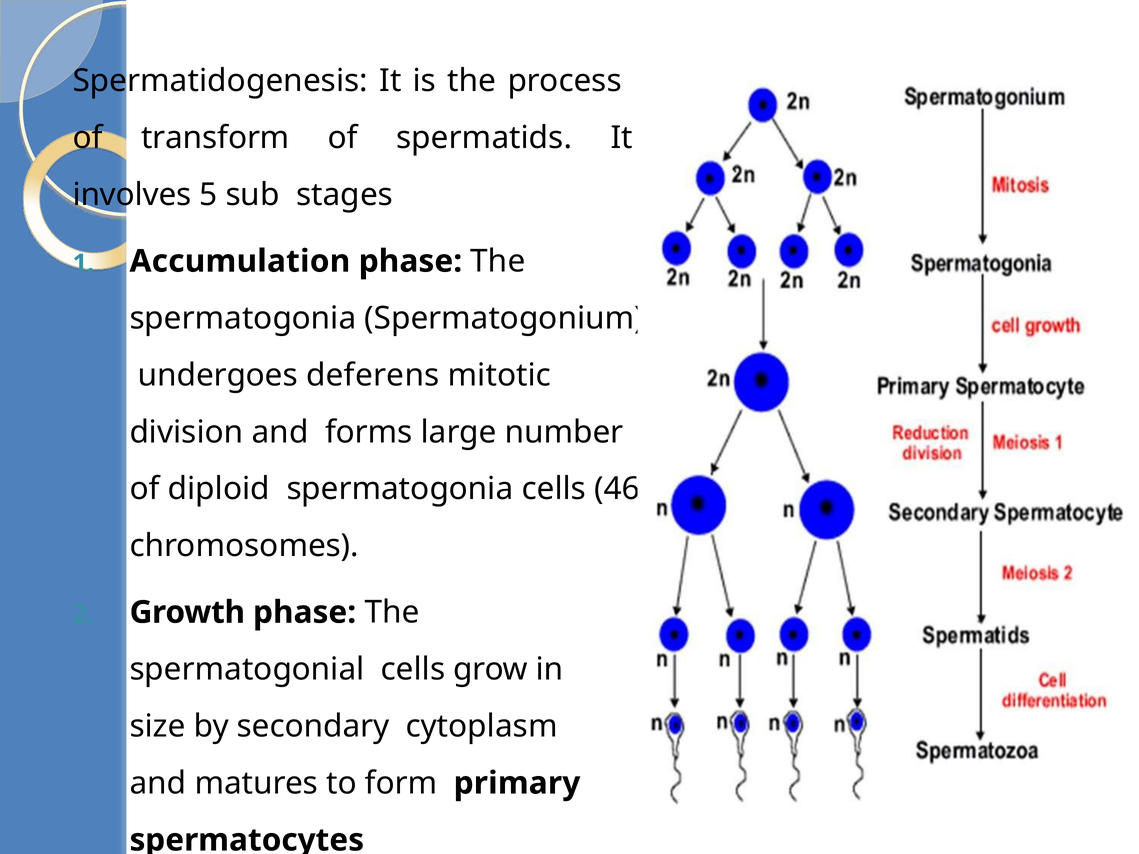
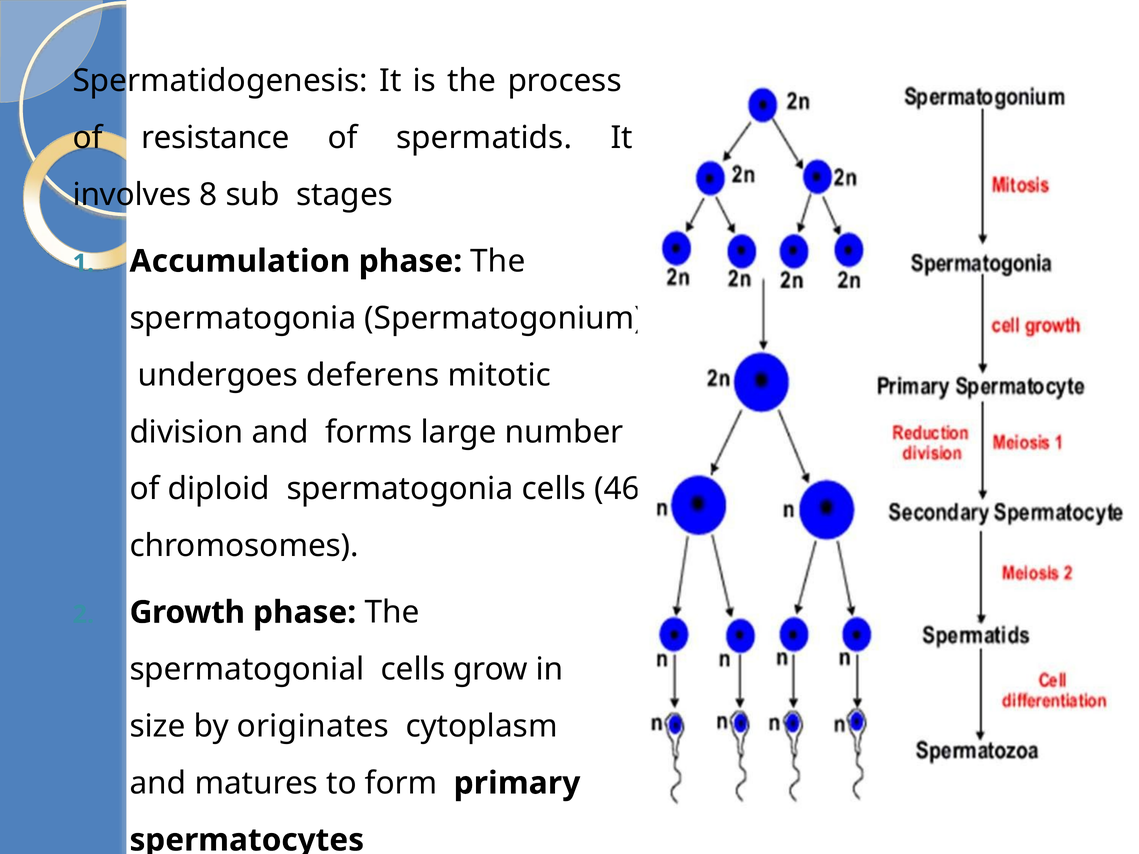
transform: transform -> resistance (215, 138)
5: 5 -> 8 (208, 195)
secondary: secondary -> originates (313, 726)
